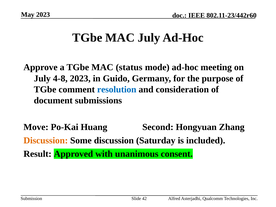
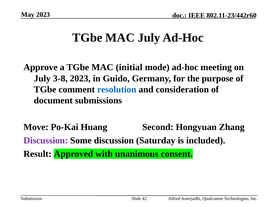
status: status -> initial (129, 67)
4-8: 4-8 -> 3-8 (60, 78)
Discussion colour: orange -> purple (46, 141)
